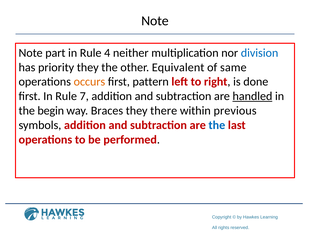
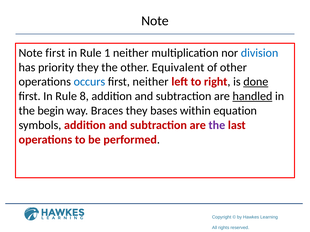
Note part: part -> first (55, 53)
4: 4 -> 1 (107, 53)
of same: same -> other (233, 67)
occurs colour: orange -> blue (89, 82)
first pattern: pattern -> neither (151, 82)
done underline: none -> present (256, 82)
7: 7 -> 8 (84, 96)
there: there -> bases (164, 111)
previous: previous -> equation (235, 111)
the colour: blue -> purple (217, 125)
